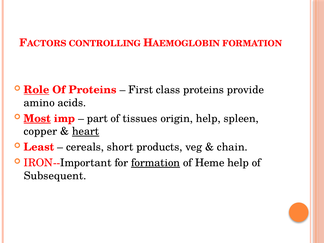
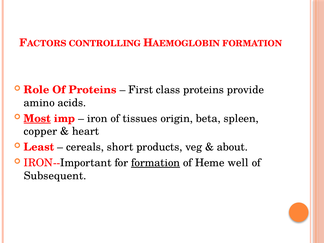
Role underline: present -> none (36, 90)
part: part -> iron (97, 118)
origin help: help -> beta (208, 118)
heart underline: present -> none (86, 131)
chain: chain -> about (232, 147)
Heme help: help -> well (238, 163)
